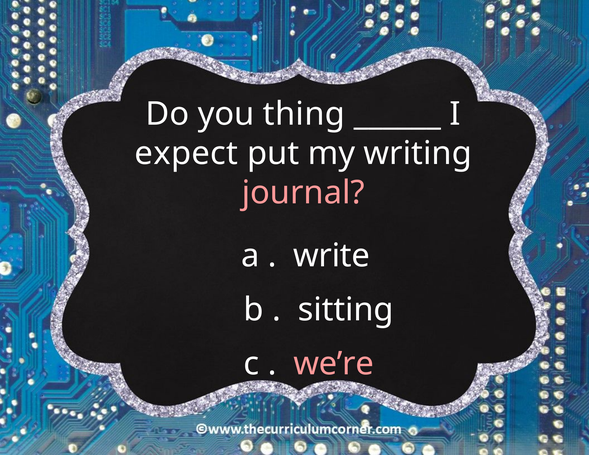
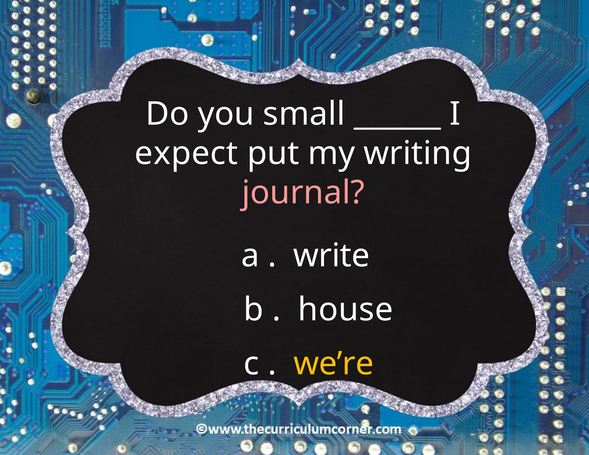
thing: thing -> small (304, 114)
sitting: sitting -> house (346, 310)
we’re colour: pink -> yellow (334, 364)
